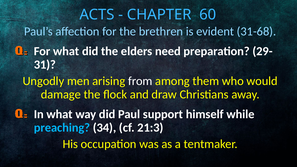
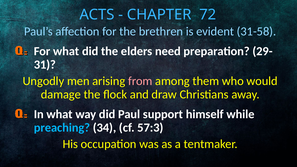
60: 60 -> 72 (208, 15)
31-68: 31-68 -> 31-58 (256, 31)
from colour: white -> pink (140, 81)
21:3: 21:3 -> 57:3 (150, 128)
